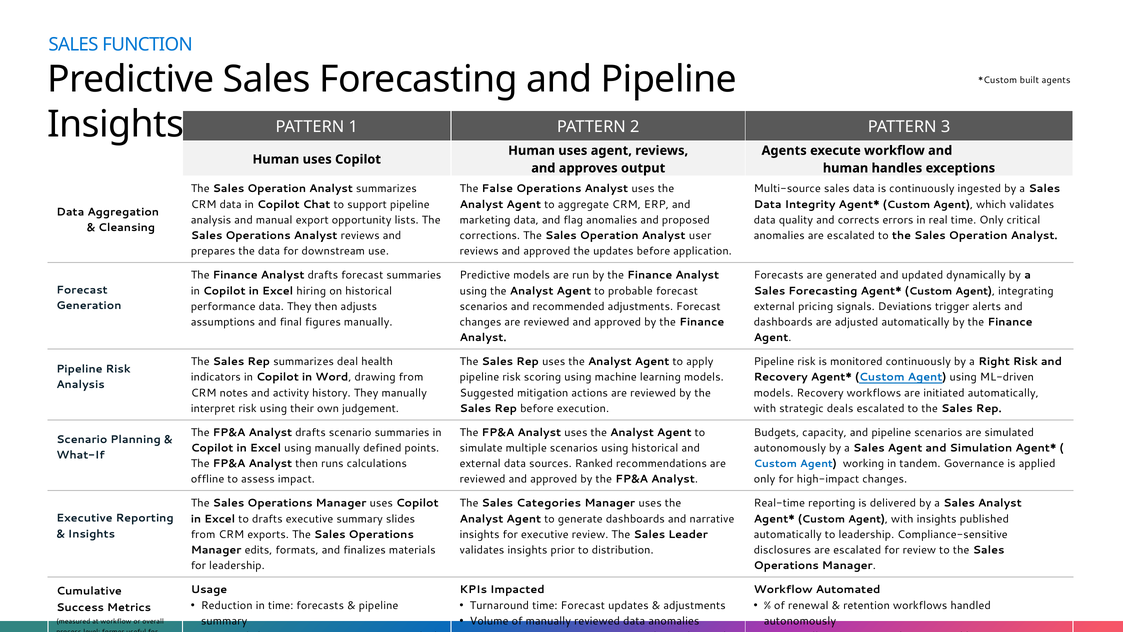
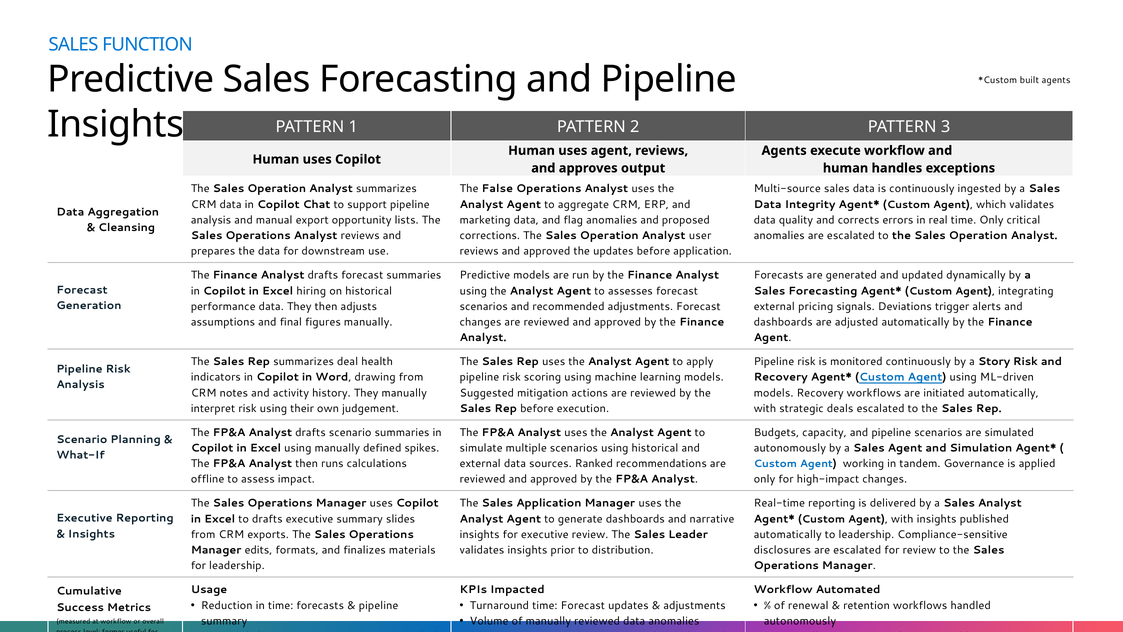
probable: probable -> assesses (630, 291)
Right: Right -> Story (994, 361)
points: points -> spikes (422, 448)
Sales Categories: Categories -> Application (549, 503)
